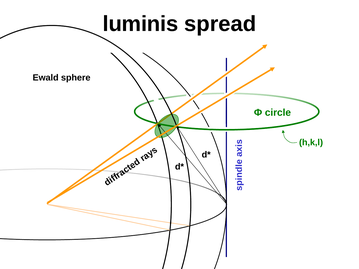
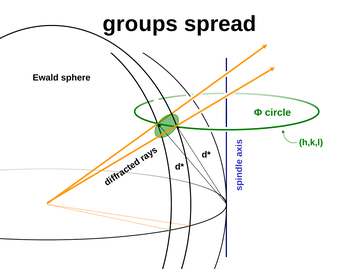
luminis: luminis -> groups (140, 24)
